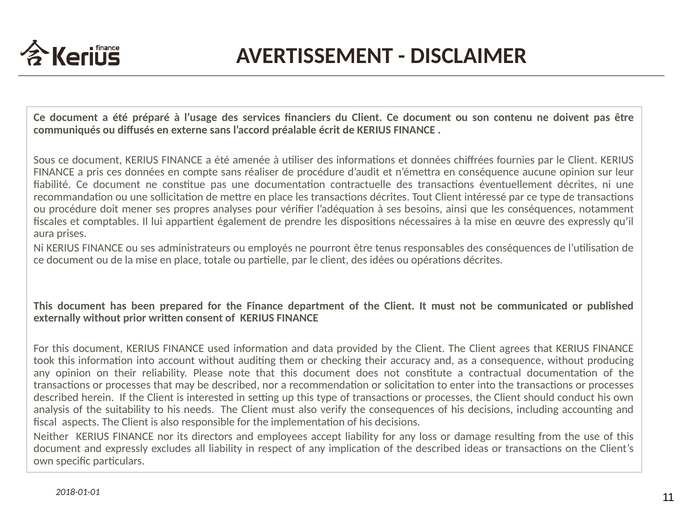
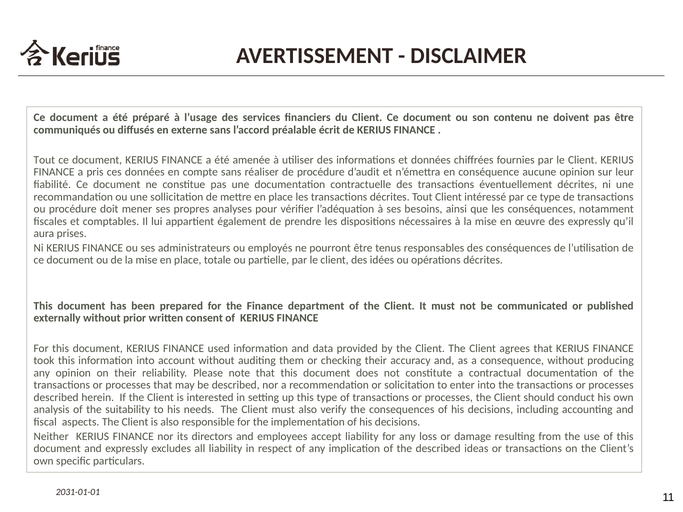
Sous: Sous -> Tout (44, 160)
2018-01-01: 2018-01-01 -> 2031-01-01 (78, 492)
